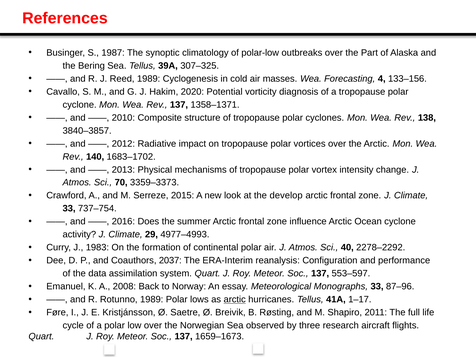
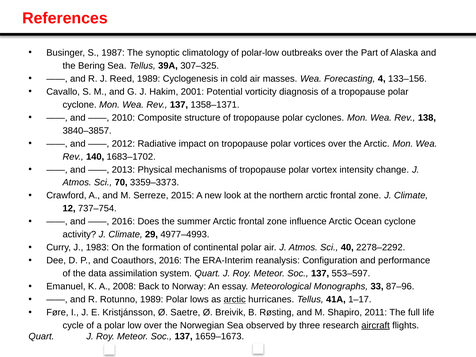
2020: 2020 -> 2001 (192, 92)
develop: develop -> northern (286, 196)
33: 33 -> 12 (69, 209)
Coauthors 2037: 2037 -> 2016 (170, 261)
aircraft underline: none -> present (376, 325)
